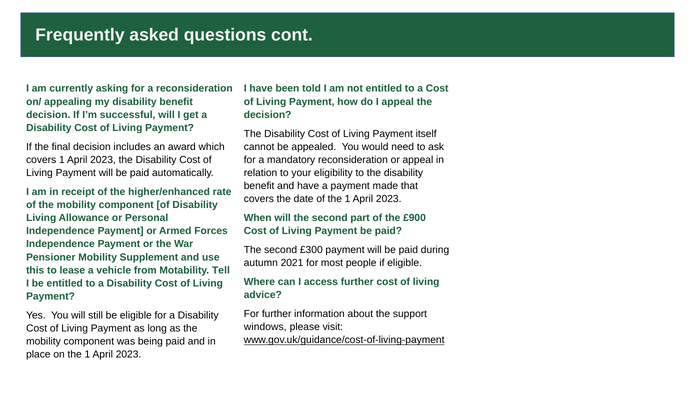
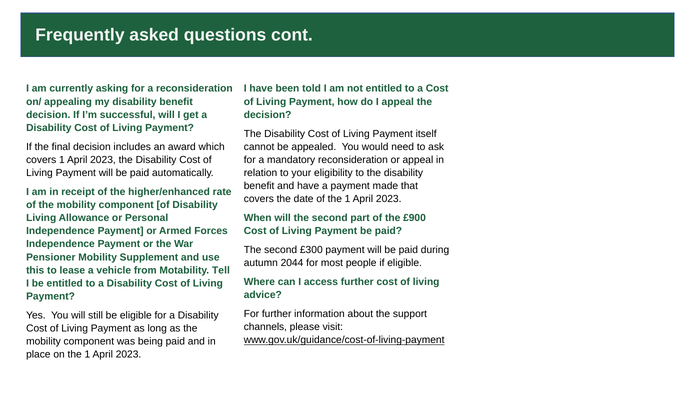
2021: 2021 -> 2044 (292, 263)
windows: windows -> channels (265, 327)
